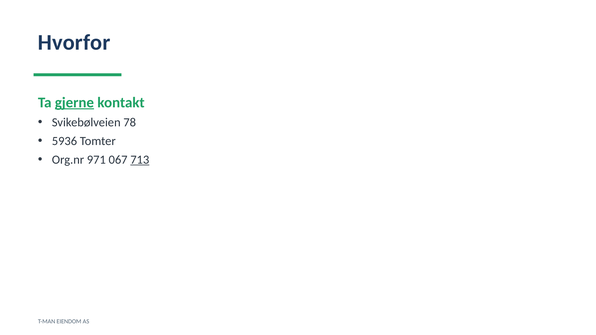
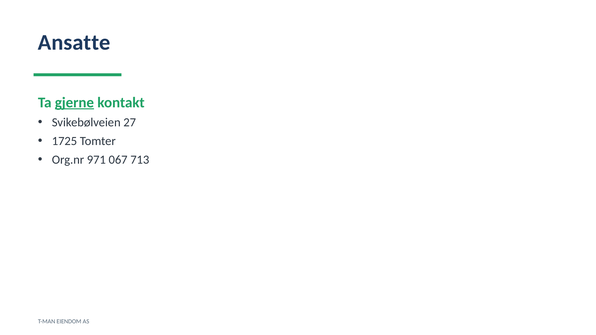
Hvorfor: Hvorfor -> Ansatte (74, 43)
78: 78 -> 27 (130, 123)
5936: 5936 -> 1725 (64, 141)
713 underline: present -> none (140, 160)
